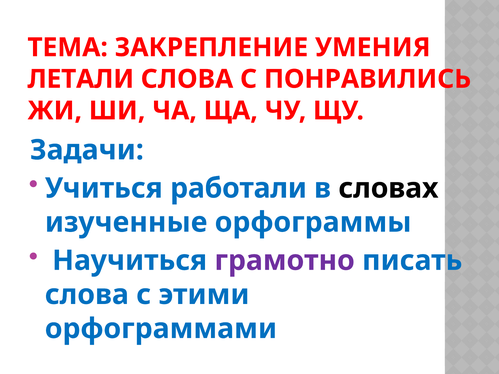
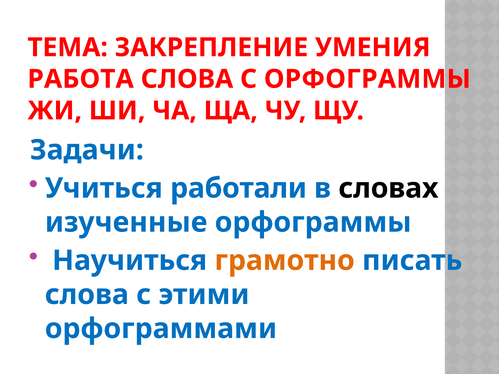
ЛЕТАЛИ: ЛЕТАЛИ -> РАБОТА (81, 79)
С ПОНРАВИЛИСЬ: ПОНРАВИЛИСЬ -> ОРФОГРАММЫ (367, 79)
грамотно colour: purple -> orange (285, 261)
